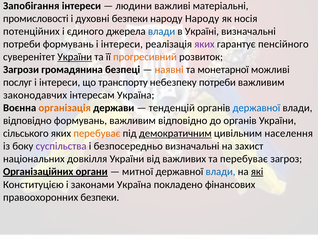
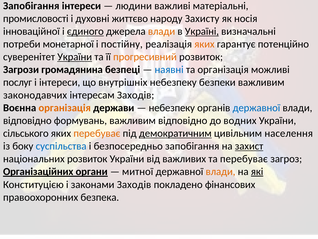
духовні безпеки: безпеки -> життєво (130, 19)
народу Народу: Народу -> Захисту (202, 19)
потенційних: потенційних -> інноваційної (31, 31)
єдиного underline: none -> present (85, 31)
влади colour: blue -> orange (162, 31)
Україні underline: none -> present (202, 31)
потреби формувань: формувань -> монетарної (68, 44)
інтереси: інтереси -> постійну (122, 44)
яких colour: purple -> orange (204, 44)
пенсійного: пенсійного -> потенційно (283, 44)
наявні colour: orange -> blue (169, 70)
та монетарної: монетарної -> організація (223, 70)
транспорту: транспорту -> внутрішніх (123, 82)
небезпеку потреби: потреби -> безпеки (217, 82)
інтересам Україна: Україна -> Заходів (136, 95)
тенденцій: тенденцій -> небезпеку (172, 108)
до органів: органів -> водних (240, 120)
суспільства colour: purple -> blue (61, 146)
безпосередньо визначальні: визначальні -> запобігання (192, 146)
захист underline: none -> present (249, 146)
національних довкілля: довкілля -> розвиток (87, 159)
влади colour: blue -> orange (221, 171)
законами Україна: Україна -> Заходів (134, 184)
правоохоронних безпеки: безпеки -> безпека (100, 197)
